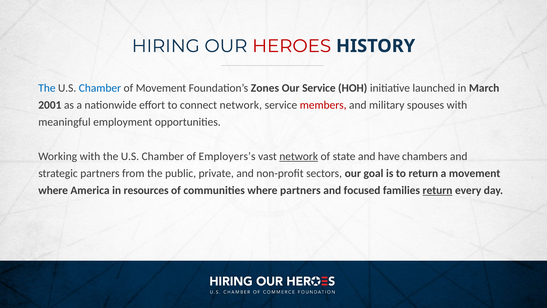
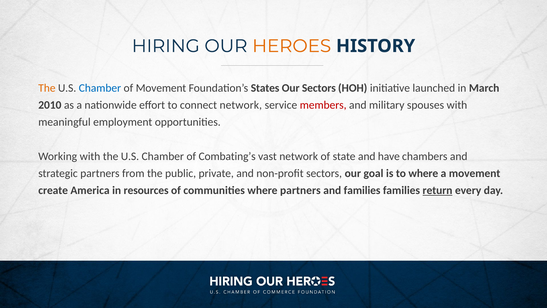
HEROES colour: red -> orange (292, 46)
The colour: blue -> orange (47, 88)
Zones: Zones -> States (265, 88)
Our Service: Service -> Sectors (319, 88)
2001: 2001 -> 2010 (50, 105)
Employers’s: Employers’s -> Combating’s (227, 156)
network underline: present -> none (299, 156)
to return: return -> where (423, 173)
where: where -> create (53, 190)
and focused: focused -> families (362, 190)
